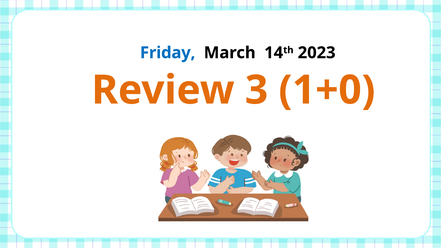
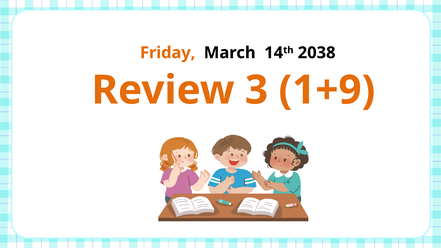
Friday colour: blue -> orange (168, 53)
2023: 2023 -> 2038 (317, 53)
1+0: 1+0 -> 1+9 (327, 90)
